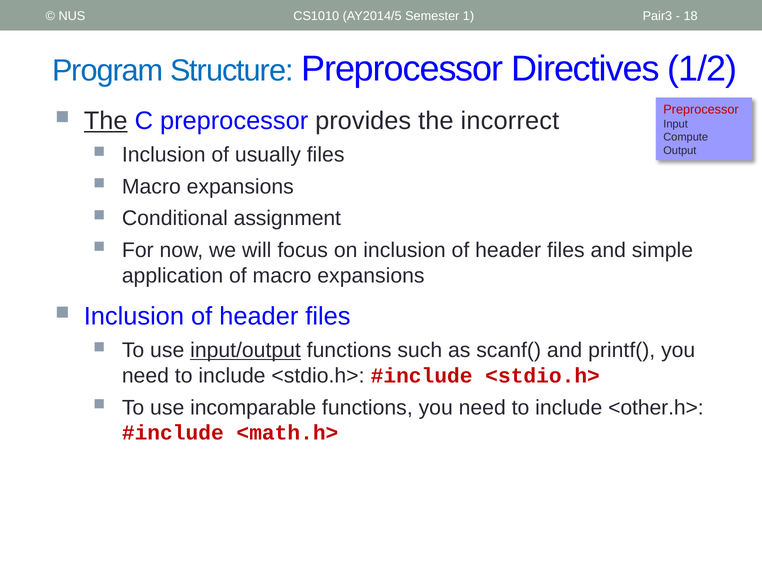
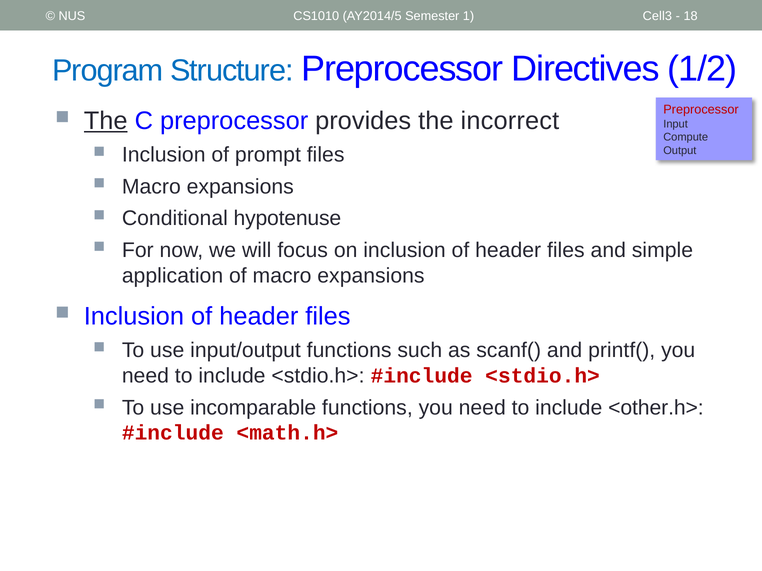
Pair3: Pair3 -> Cell3 (657, 16)
usually: usually -> prompt (268, 155)
assignment: assignment -> hypotenuse (287, 219)
input/output underline: present -> none (246, 351)
